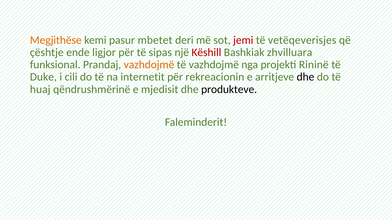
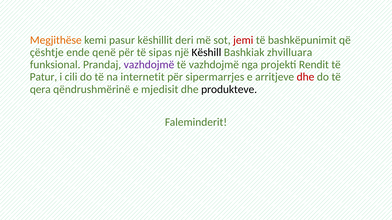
mbetet: mbetet -> këshillit (155, 40)
vetëqeverisjes: vetëqeverisjes -> bashkëpunimit (302, 40)
ligjor: ligjor -> qenë (104, 53)
Këshill colour: red -> black (206, 53)
vazhdojmë colour: orange -> purple (149, 65)
Rininë: Rininë -> Rendit (314, 65)
Duke: Duke -> Patur (43, 77)
rekreacionin: rekreacionin -> sipermarrjes (215, 77)
dhe colour: black -> red (305, 77)
huaj: huaj -> qera (40, 89)
